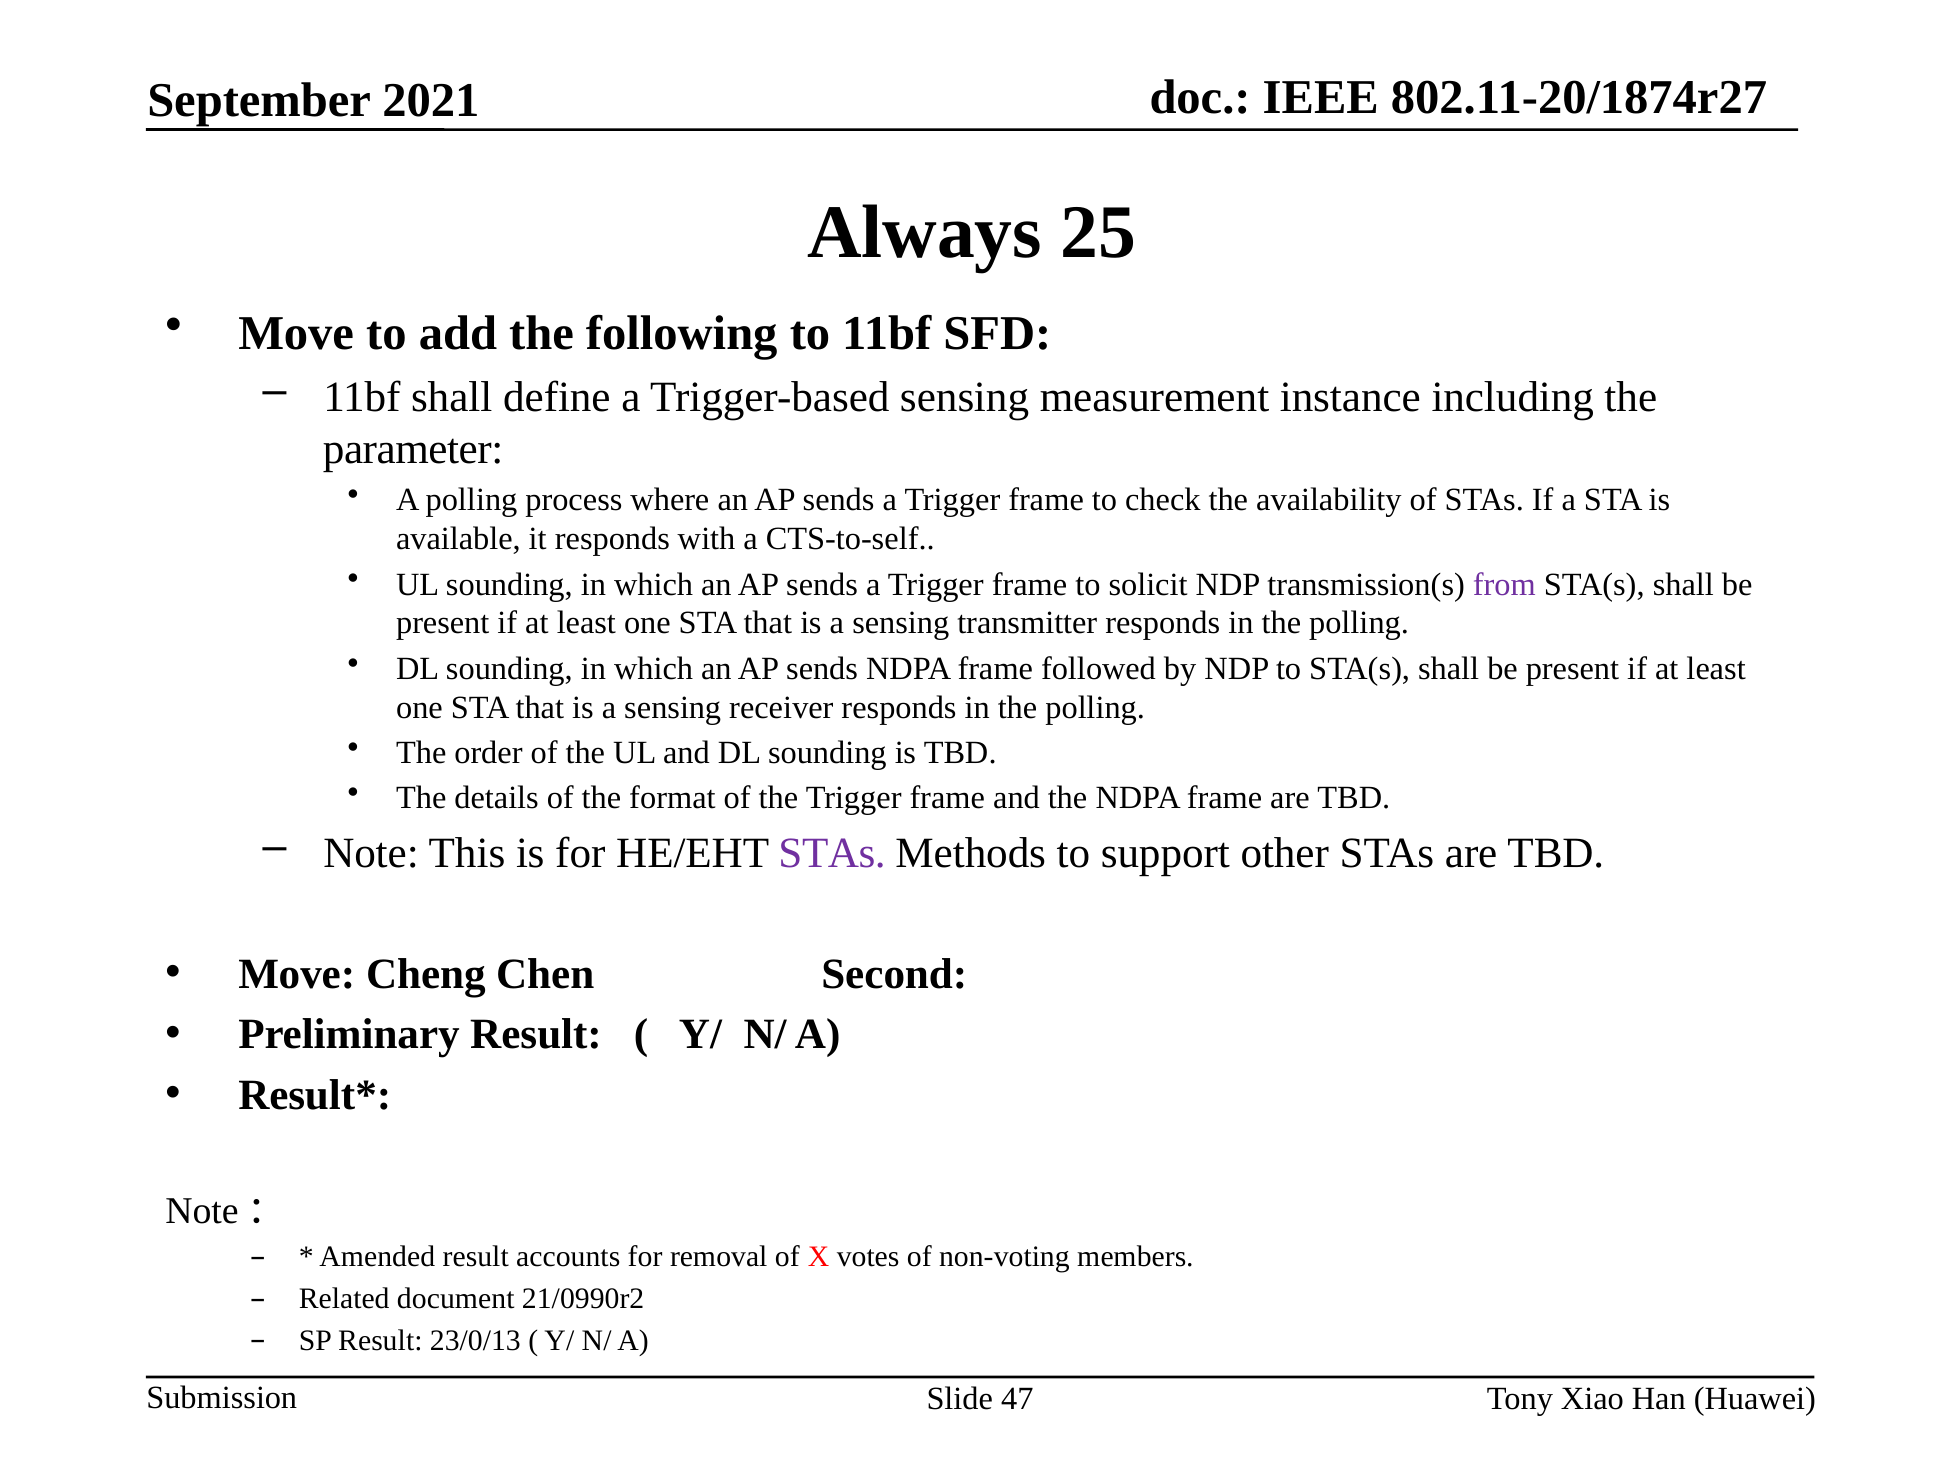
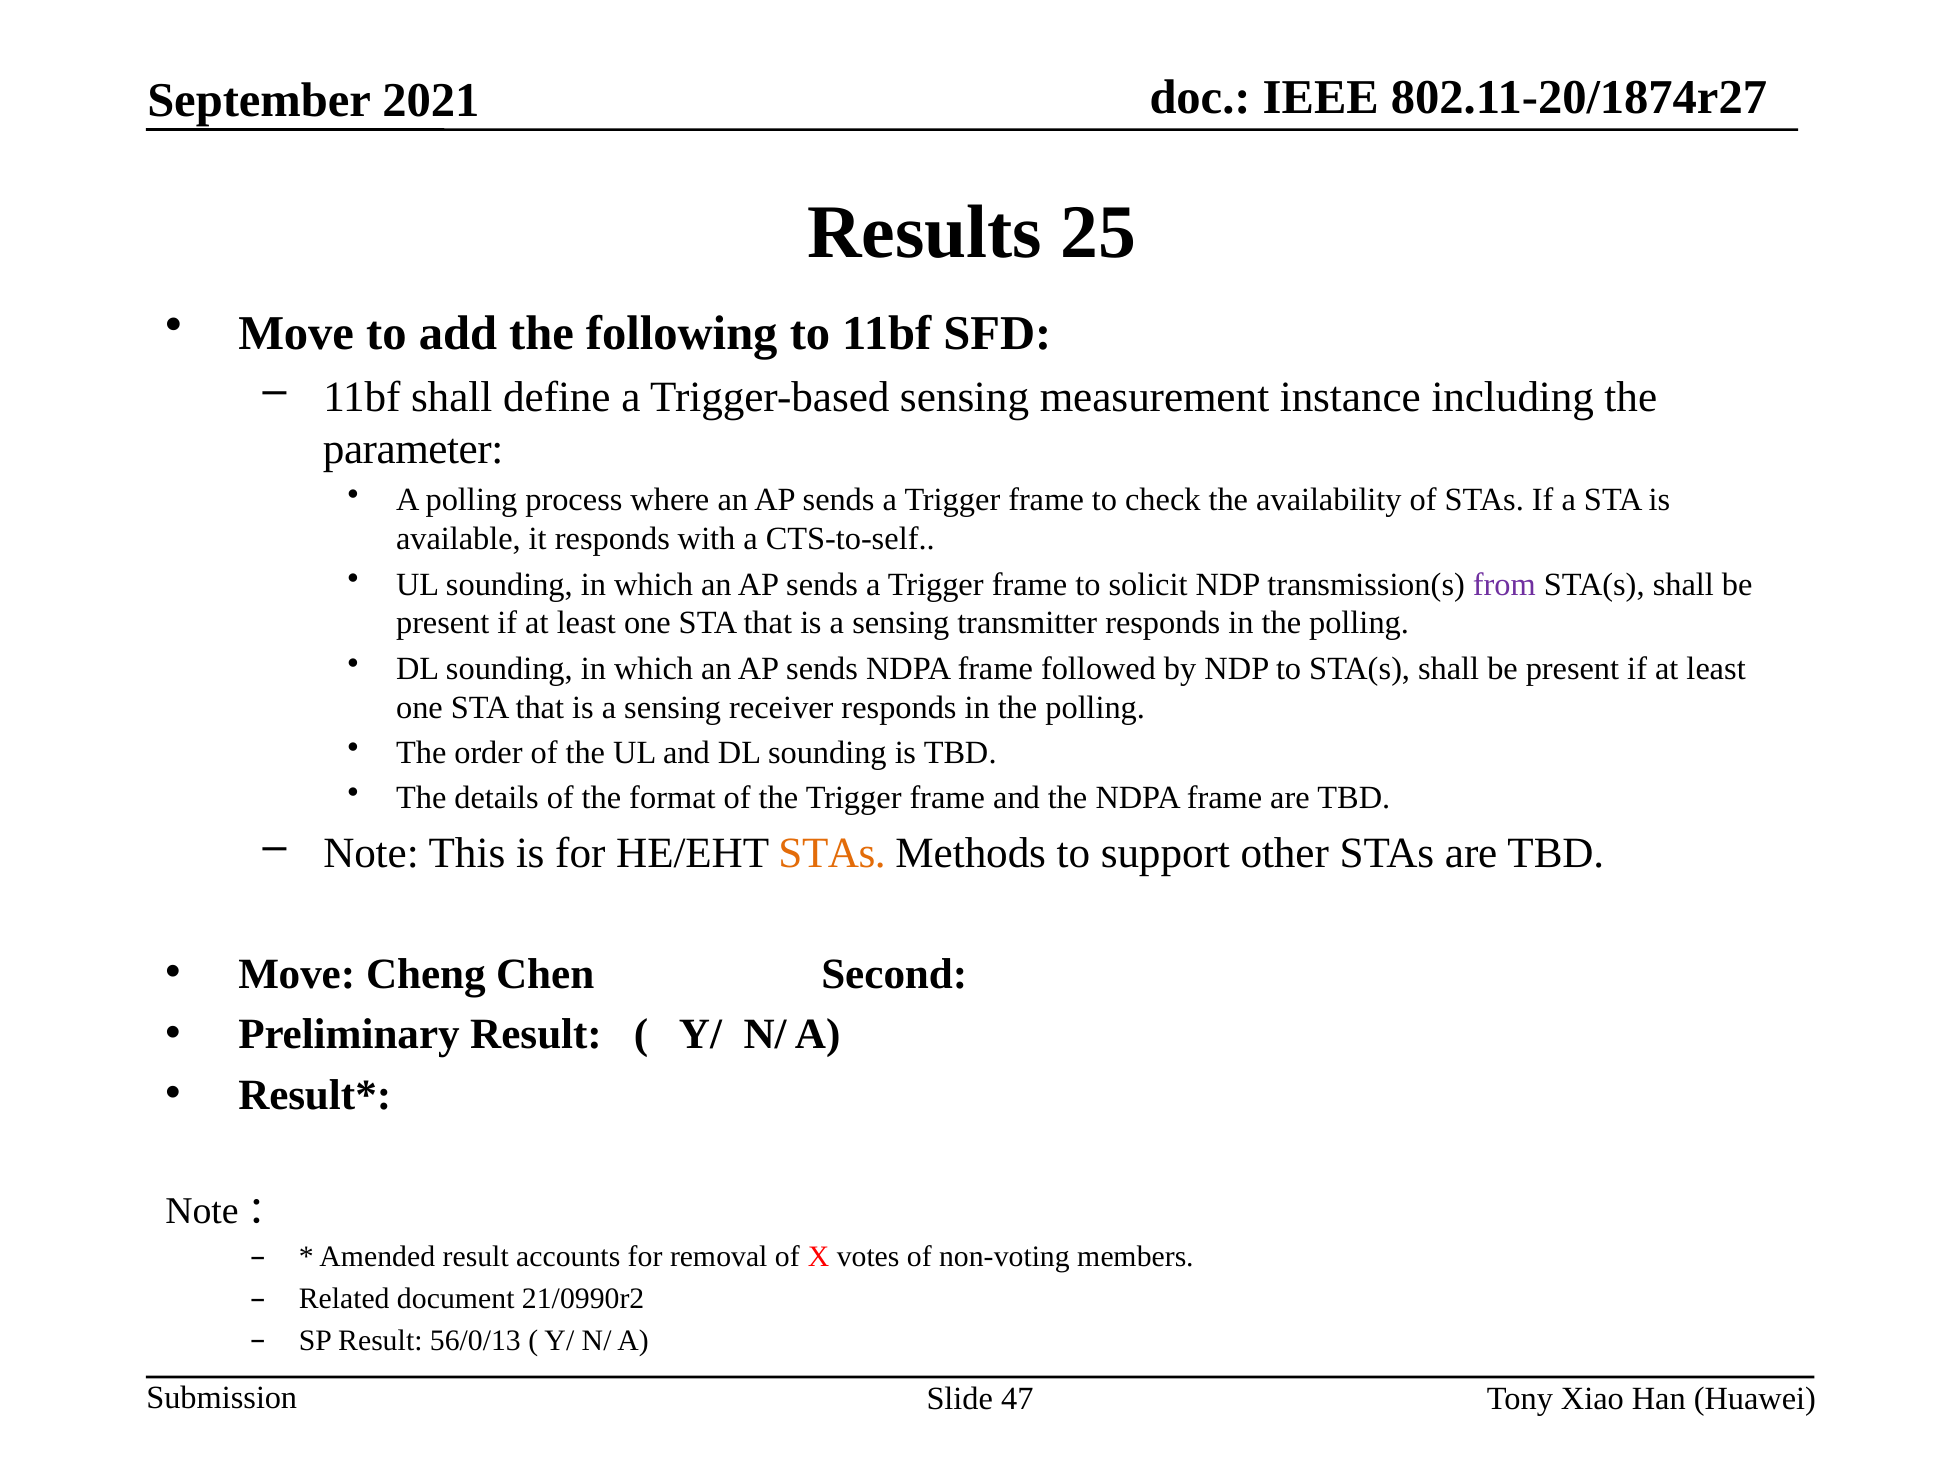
Always: Always -> Results (925, 232)
STAs colour: purple -> orange (832, 853)
23/0/13: 23/0/13 -> 56/0/13 (475, 1340)
